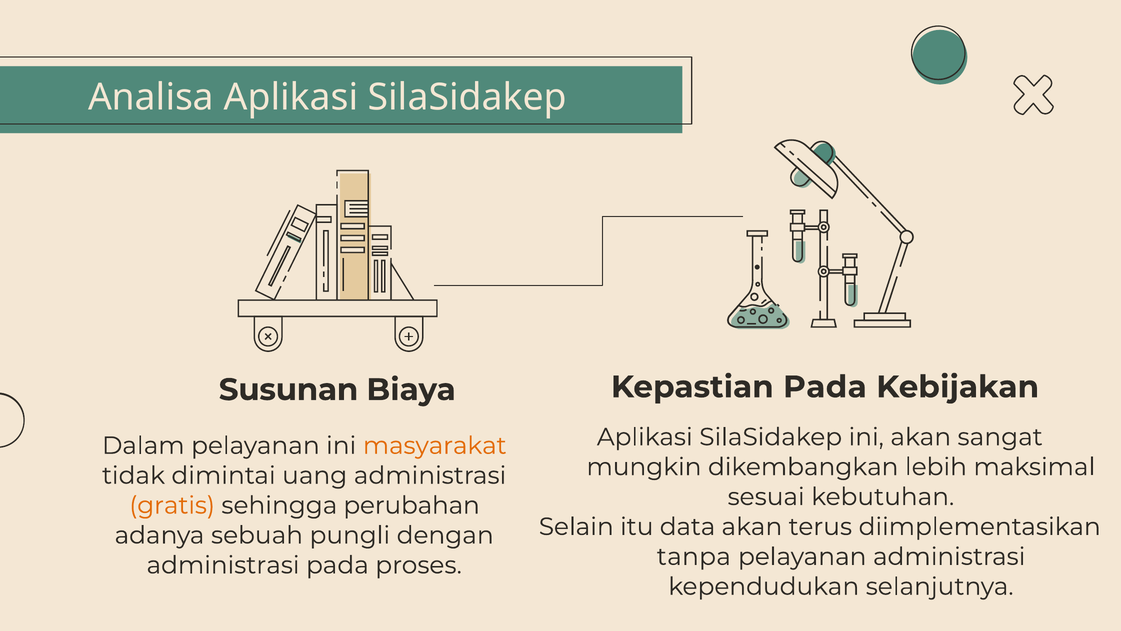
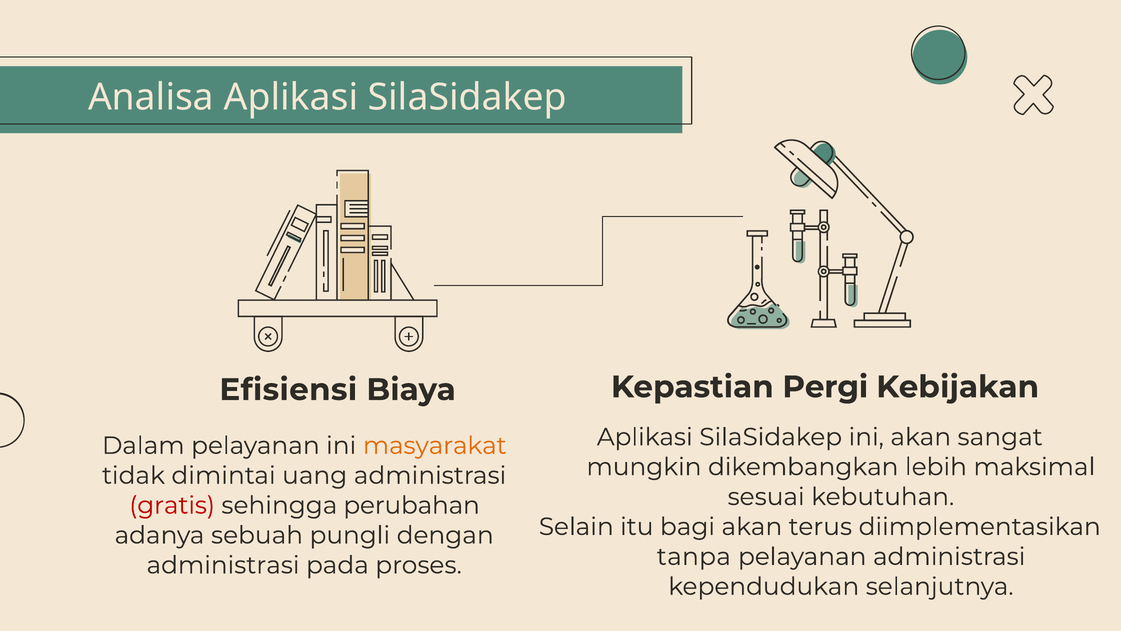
Kepastian Pada: Pada -> Pergi (825, 387)
Susunan: Susunan -> Efisiensi (288, 390)
gratis colour: orange -> red (172, 505)
data: data -> bagi (687, 526)
